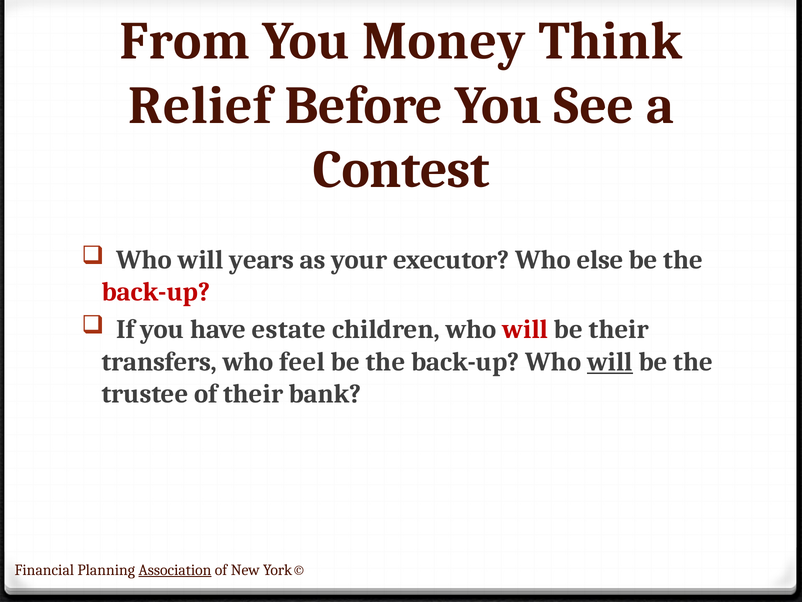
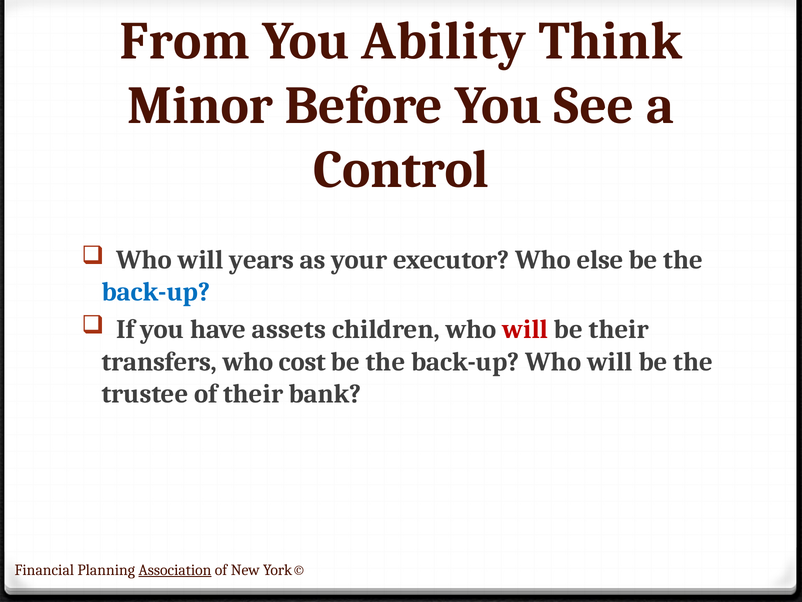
Money: Money -> Ability (444, 41)
Relief: Relief -> Minor (200, 105)
Contest: Contest -> Control (401, 169)
back-up colour: red -> blue (156, 292)
estate: estate -> assets (289, 329)
feel: feel -> cost (302, 361)
will underline: present -> none (610, 361)
